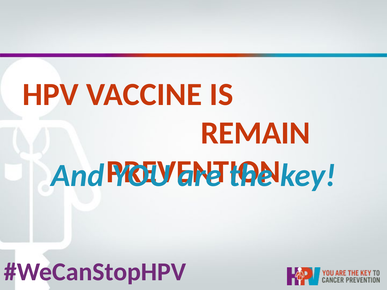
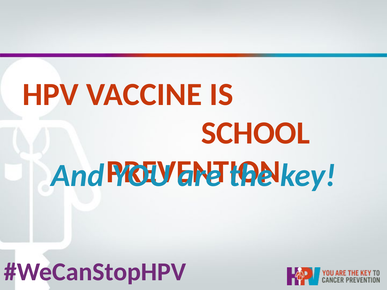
REMAIN: REMAIN -> SCHOOL (255, 133)
